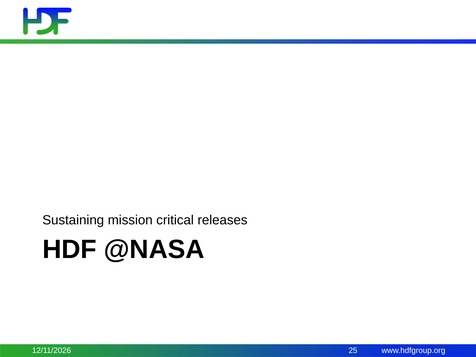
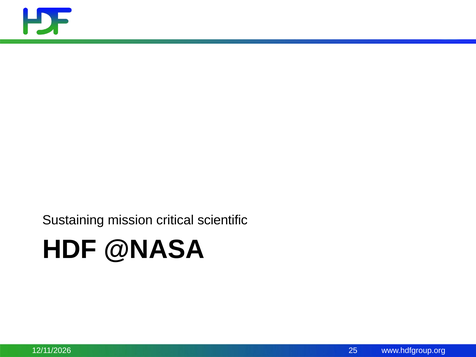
releases: releases -> scientific (223, 220)
